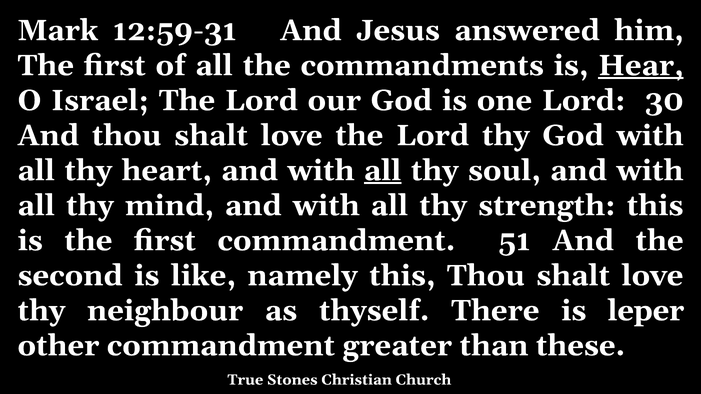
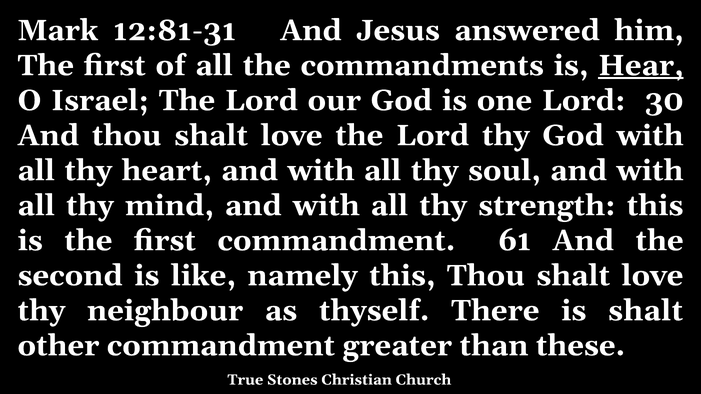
12:59-31: 12:59-31 -> 12:81-31 (175, 31)
all underline: present -> none (383, 171)
51: 51 -> 61 (515, 241)
is leper: leper -> shalt (646, 311)
